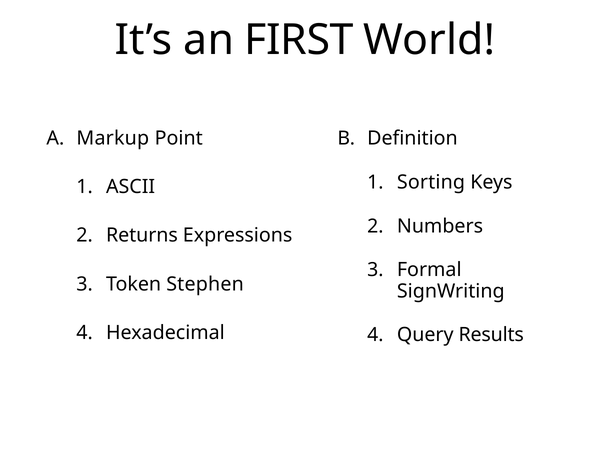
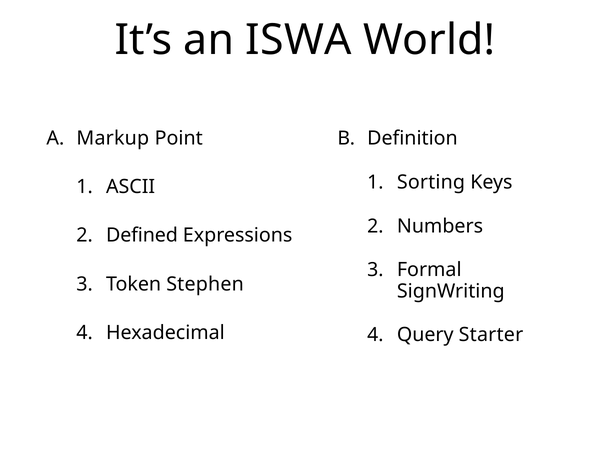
FIRST: FIRST -> ISWA (299, 40)
Returns: Returns -> Defined (142, 235)
Results: Results -> Starter (491, 334)
